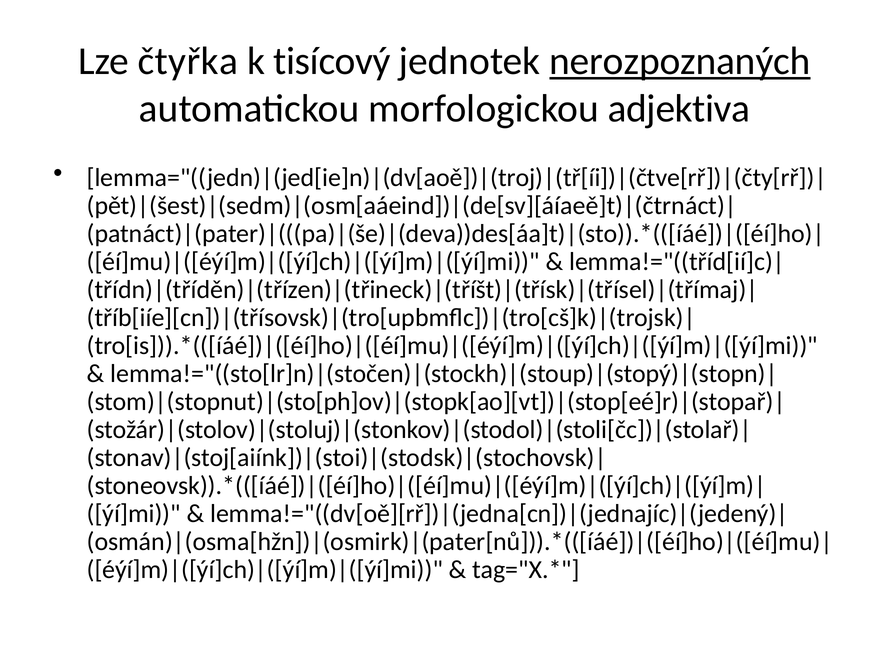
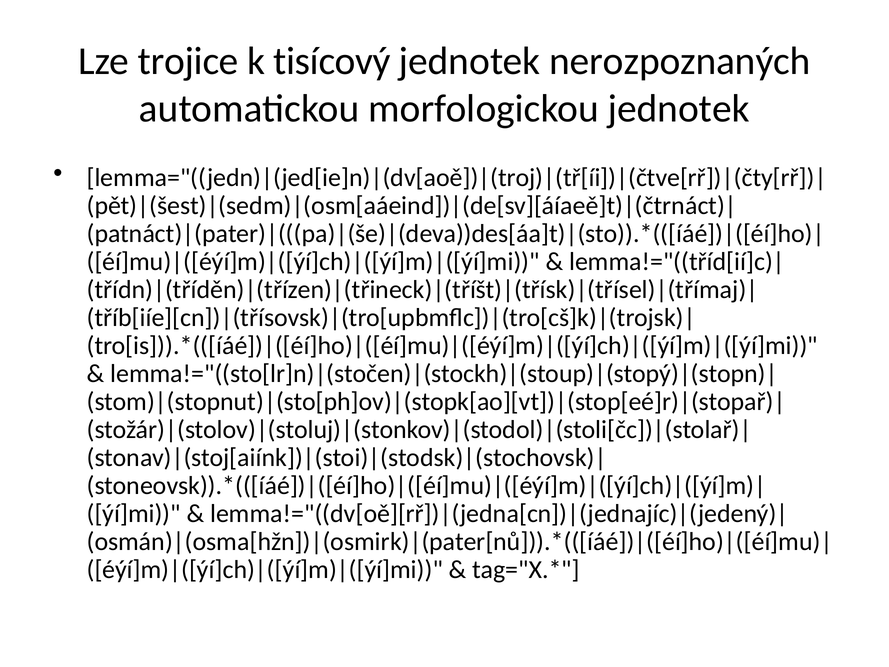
čtyřka: čtyřka -> trojice (188, 61)
nerozpoznaných underline: present -> none (680, 61)
morfologickou adjektiva: adjektiva -> jednotek (679, 109)
